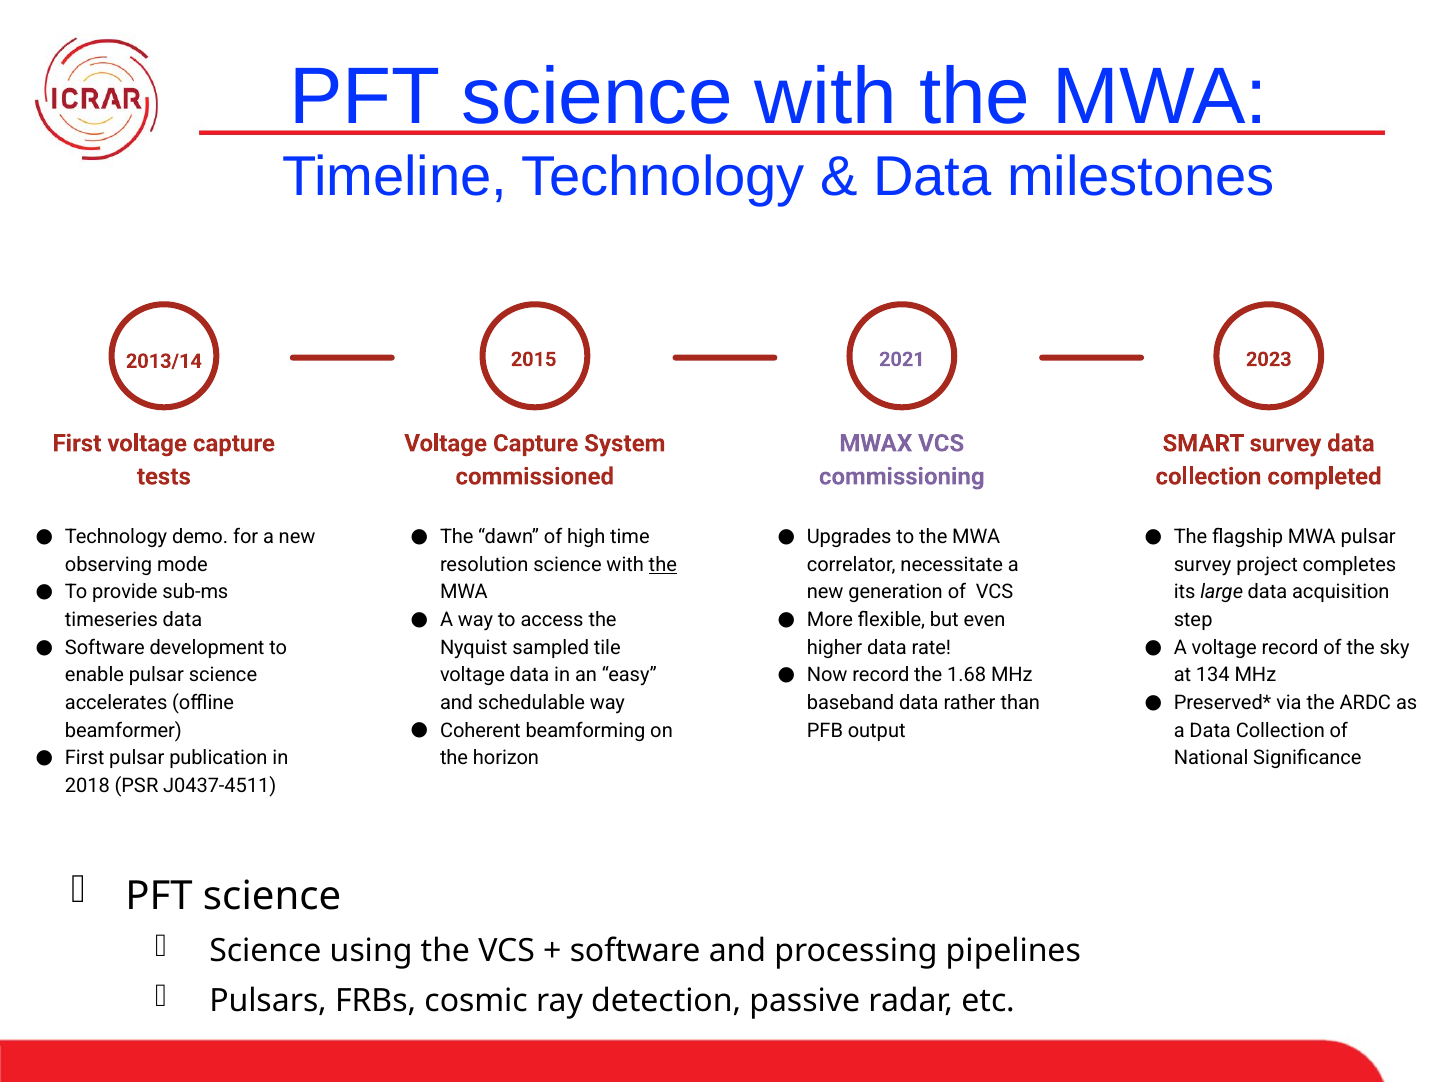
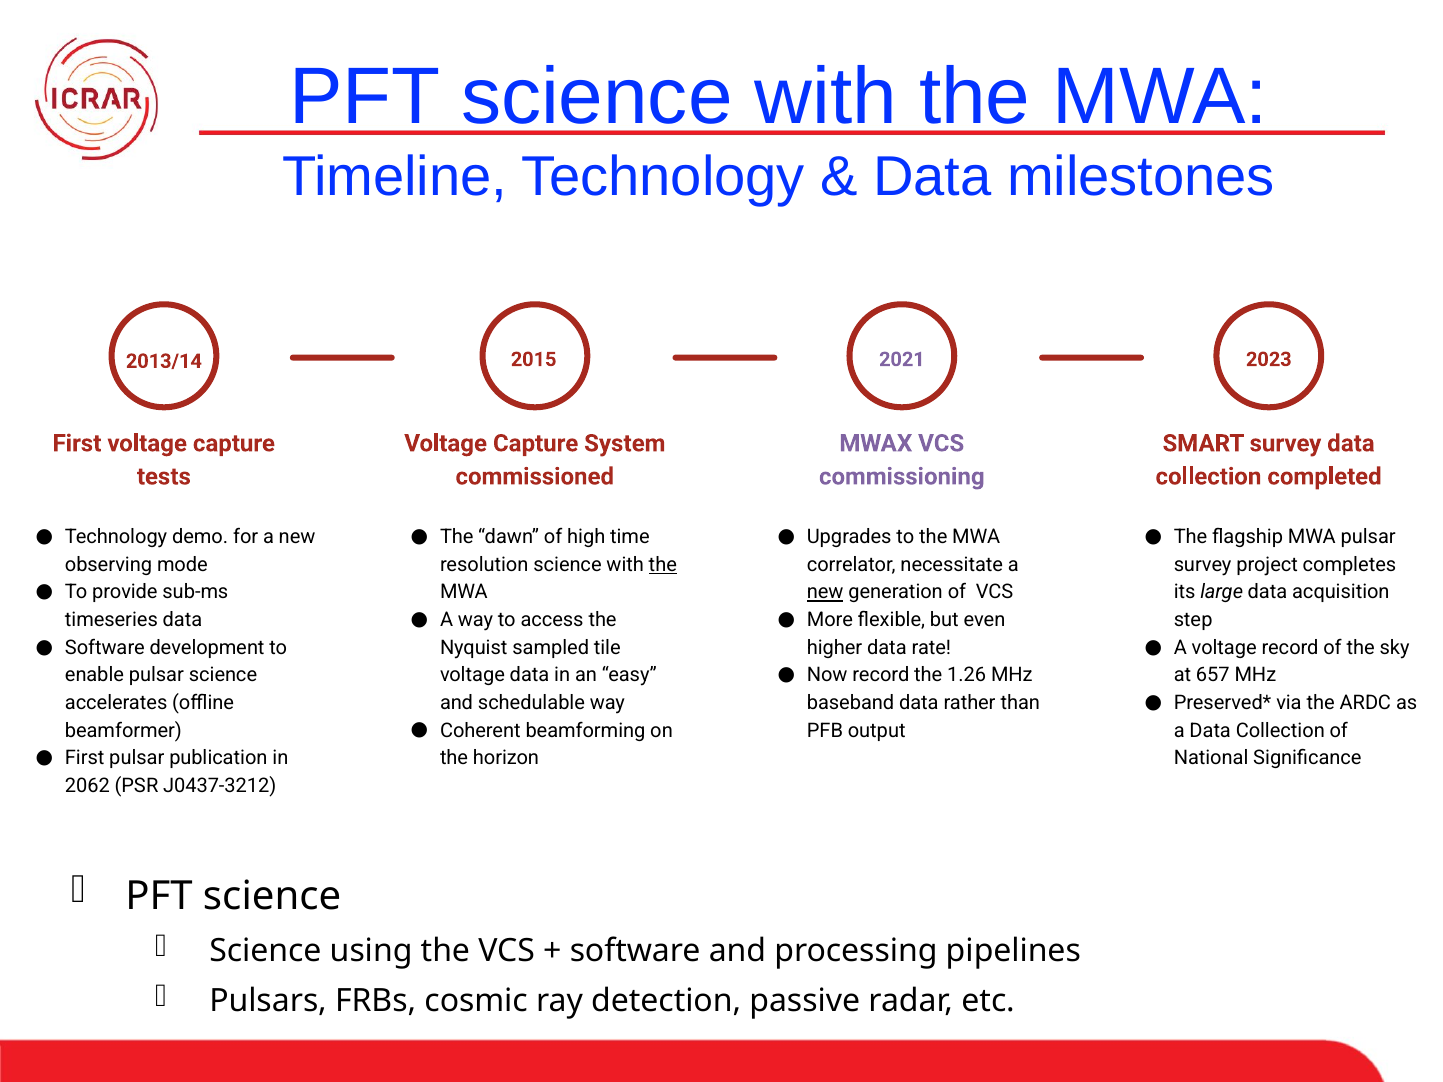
new underline: none -> present (825, 592)
1.68: 1.68 -> 1.26 (967, 675)
134: 134 -> 657 (1213, 675)
2018: 2018 -> 2062 (87, 786)
J0437-4511: J0437-4511 -> J0437-3212 (220, 786)
